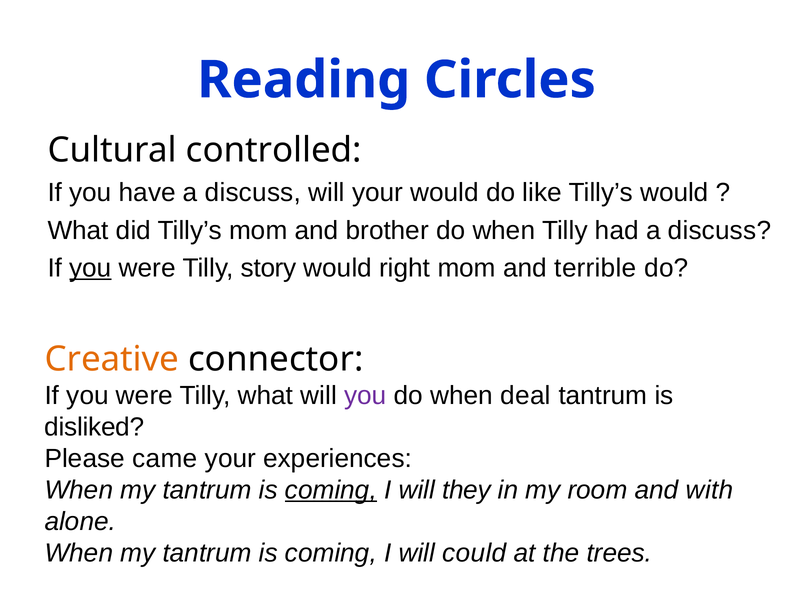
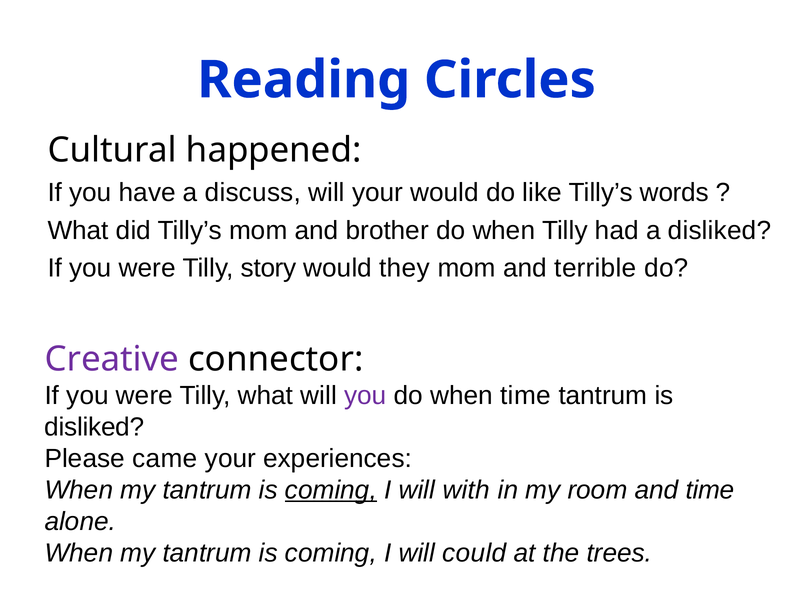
controlled: controlled -> happened (274, 150)
Tilly’s would: would -> words (674, 193)
had a discuss: discuss -> disliked (719, 230)
you underline: present -> none (90, 268)
right: right -> they (405, 268)
Creative colour: orange -> purple (112, 360)
when deal: deal -> time (526, 396)
they: they -> with (466, 490)
and with: with -> time (710, 490)
